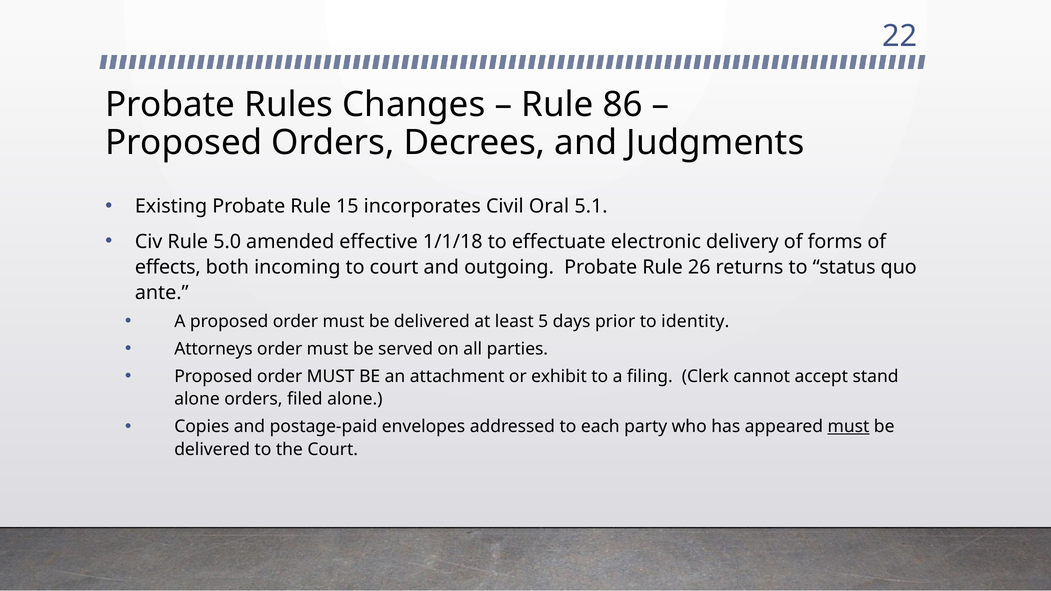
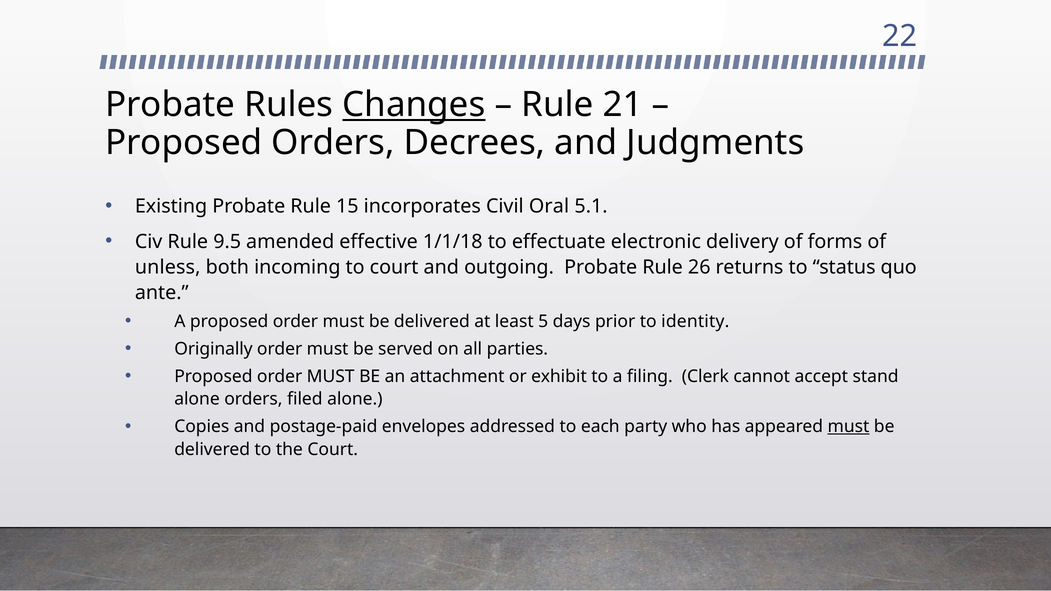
Changes underline: none -> present (414, 105)
86: 86 -> 21 (623, 105)
5.0: 5.0 -> 9.5 (227, 242)
effects: effects -> unless (168, 267)
Attorneys: Attorneys -> Originally (213, 349)
